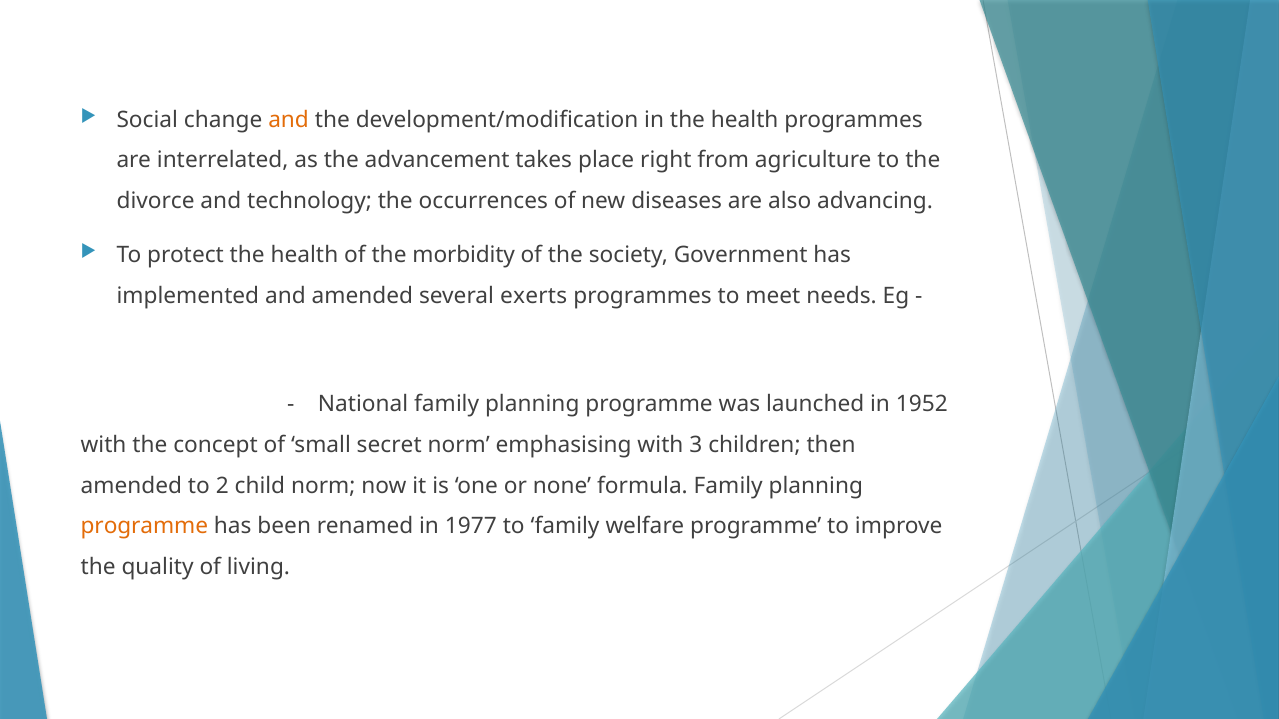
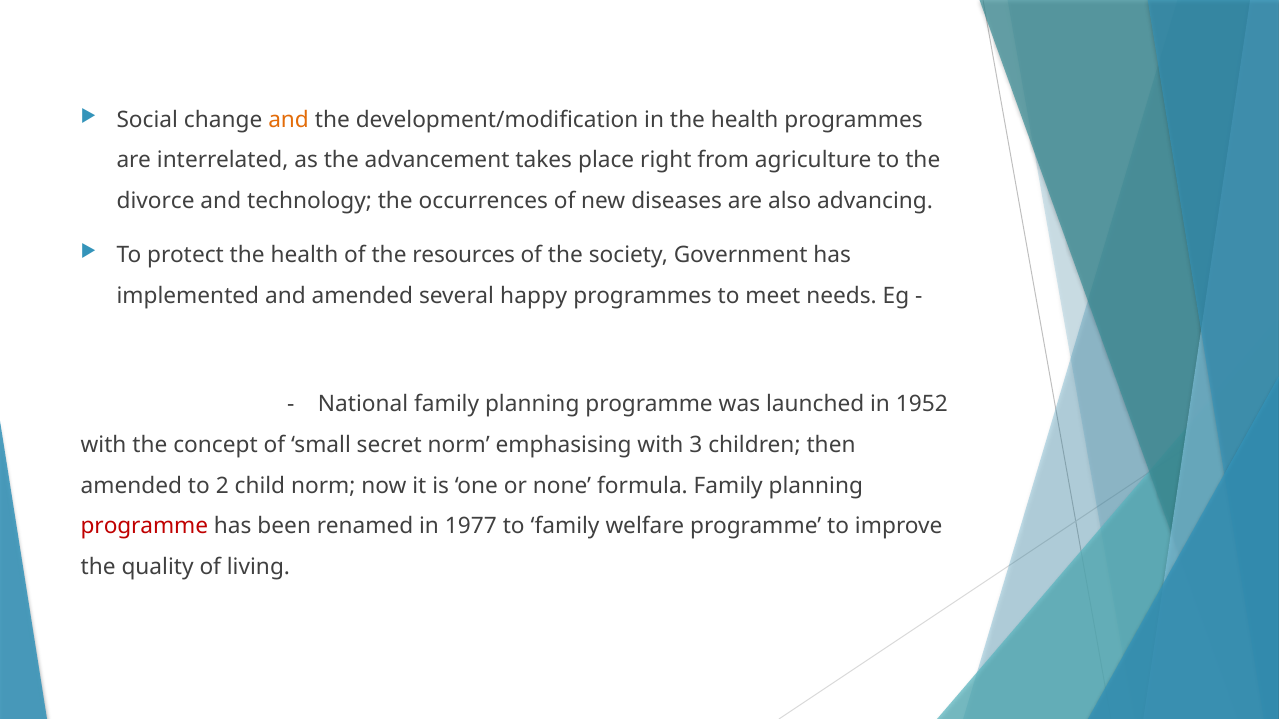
morbidity: morbidity -> resources (464, 255)
exerts: exerts -> happy (534, 296)
programme colour: orange -> red (144, 527)
